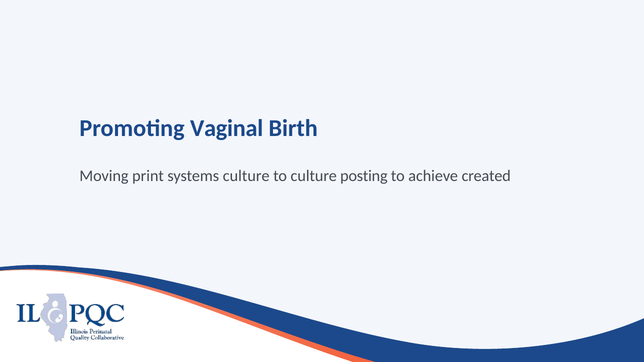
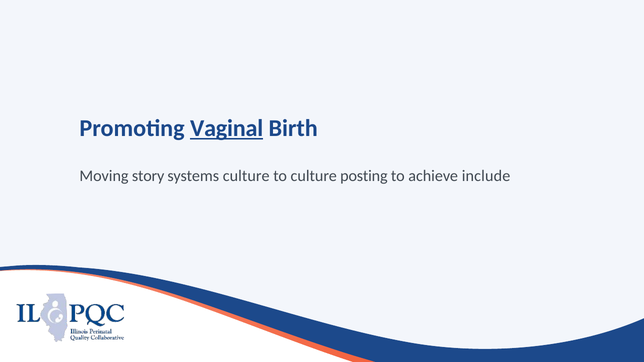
Vaginal underline: none -> present (227, 128)
print: print -> story (148, 176)
created: created -> include (486, 176)
